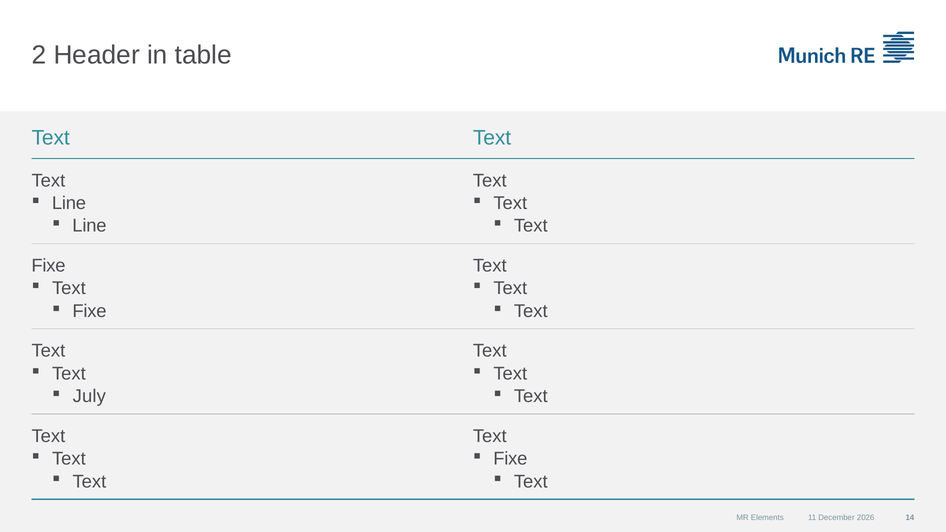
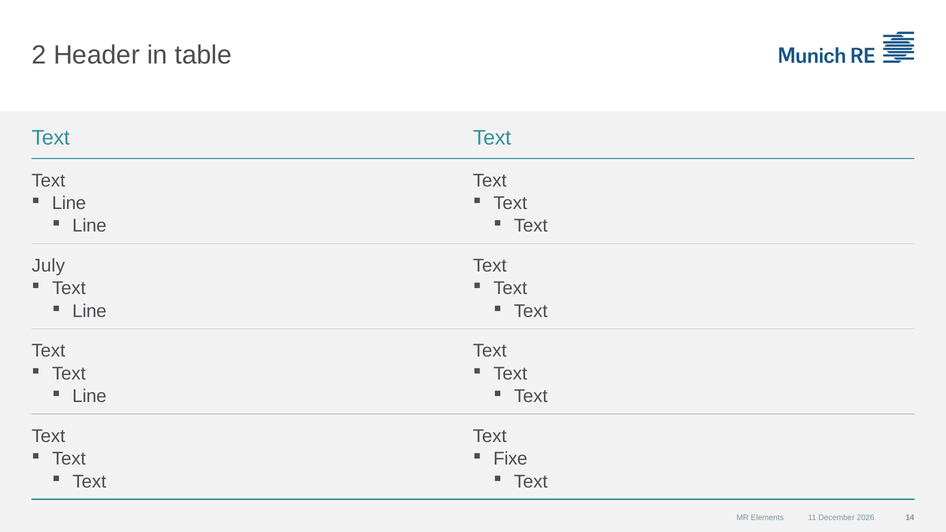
Fixe: Fixe -> July (48, 266)
Fixe: Fixe -> Line (89, 311)
July: July -> Line (89, 396)
